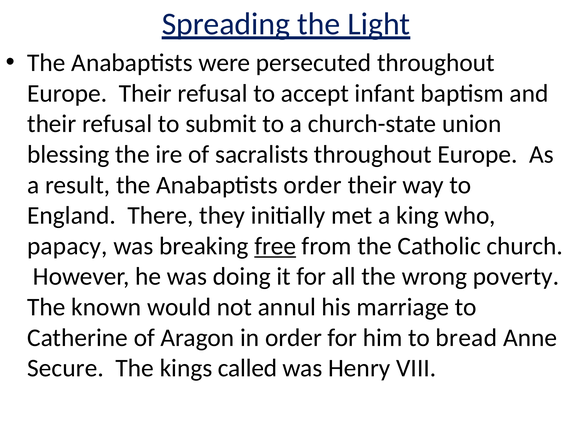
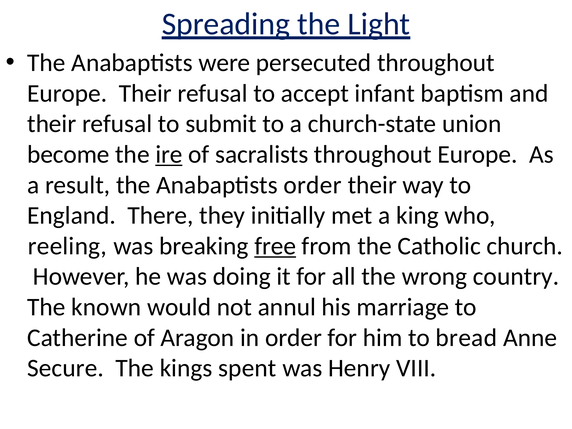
blessing: blessing -> become (68, 154)
ire underline: none -> present (169, 154)
papacy: papacy -> reeling (67, 246)
poverty: poverty -> country (516, 277)
called: called -> spent (247, 368)
